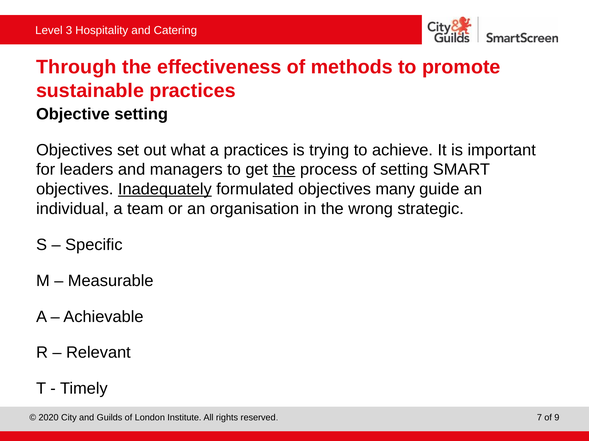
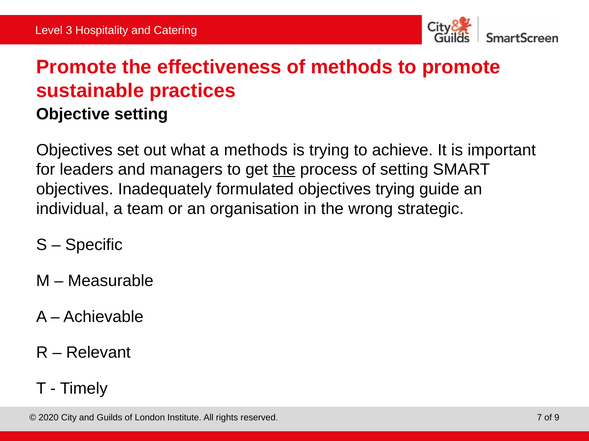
Through: Through -> Promote (76, 67)
a practices: practices -> methods (256, 150)
Inadequately underline: present -> none (165, 189)
objectives many: many -> trying (395, 189)
